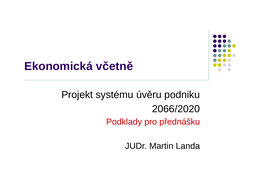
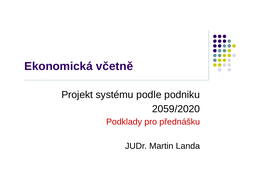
úvěru: úvěru -> podle (149, 95)
2066/2020: 2066/2020 -> 2059/2020 (176, 109)
